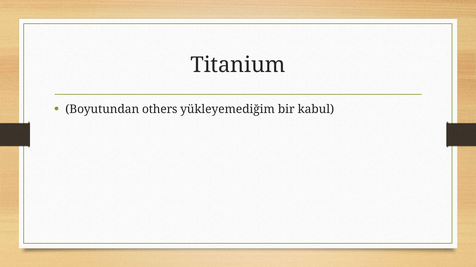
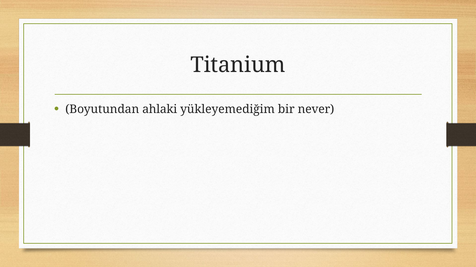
others: others -> ahlaki (160, 110)
kabul: kabul -> never (316, 110)
